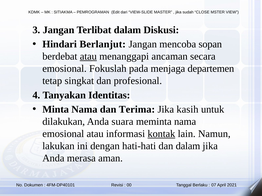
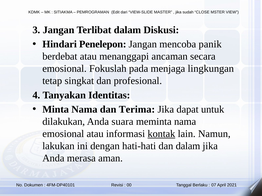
Berlanjut: Berlanjut -> Penelepon (103, 44)
sopan: sopan -> panik (210, 44)
atau underline: present -> none (88, 57)
departemen: departemen -> lingkungan (211, 69)
kasih: kasih -> dapat (188, 110)
